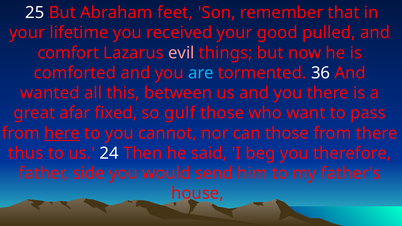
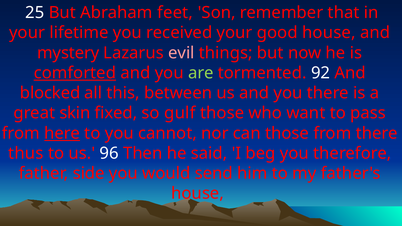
good pulled: pulled -> house (329, 33)
comfort: comfort -> mystery (68, 53)
comforted underline: none -> present (75, 73)
are colour: light blue -> light green (201, 73)
36: 36 -> 92 (321, 73)
wanted: wanted -> blocked (50, 93)
afar: afar -> skin (75, 113)
24: 24 -> 96 (109, 153)
